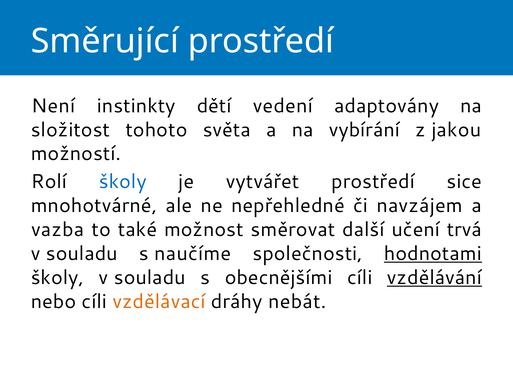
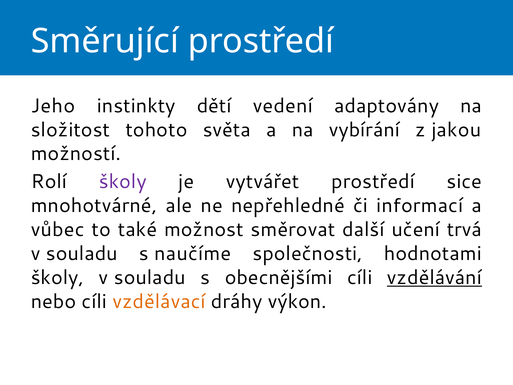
Není: Není -> Jeho (53, 106)
školy colour: blue -> purple (123, 182)
navzájem: navzájem -> informací (420, 206)
vazba: vazba -> vůbec (58, 229)
hodnotami underline: present -> none (433, 253)
nebát: nebát -> výkon (297, 301)
